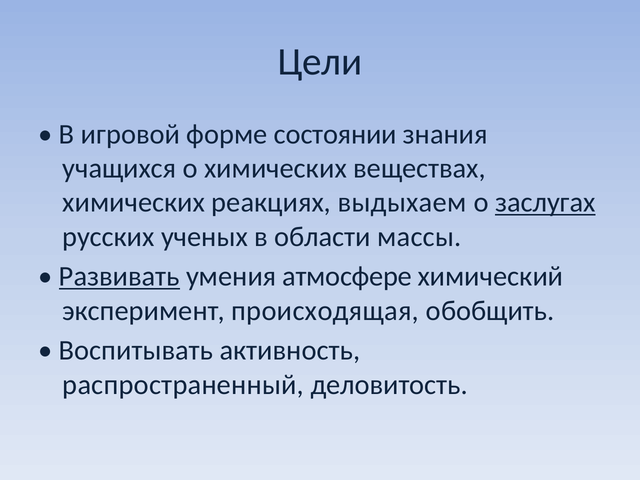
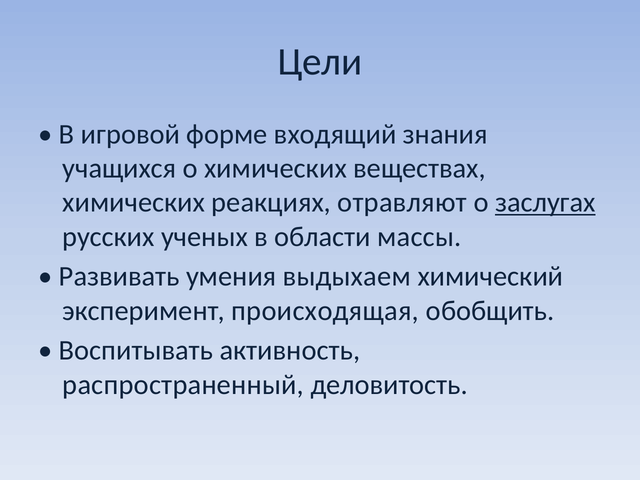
состоянии: состоянии -> входящий (335, 134)
выдыхаем: выдыхаем -> отравляют (402, 203)
Развивать underline: present -> none (119, 277)
атмосфере: атмосфере -> выдыхаем (347, 277)
